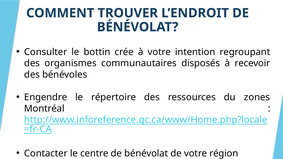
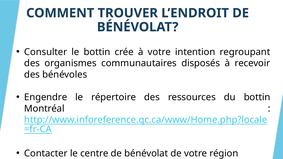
du zones: zones -> bottin (257, 97)
